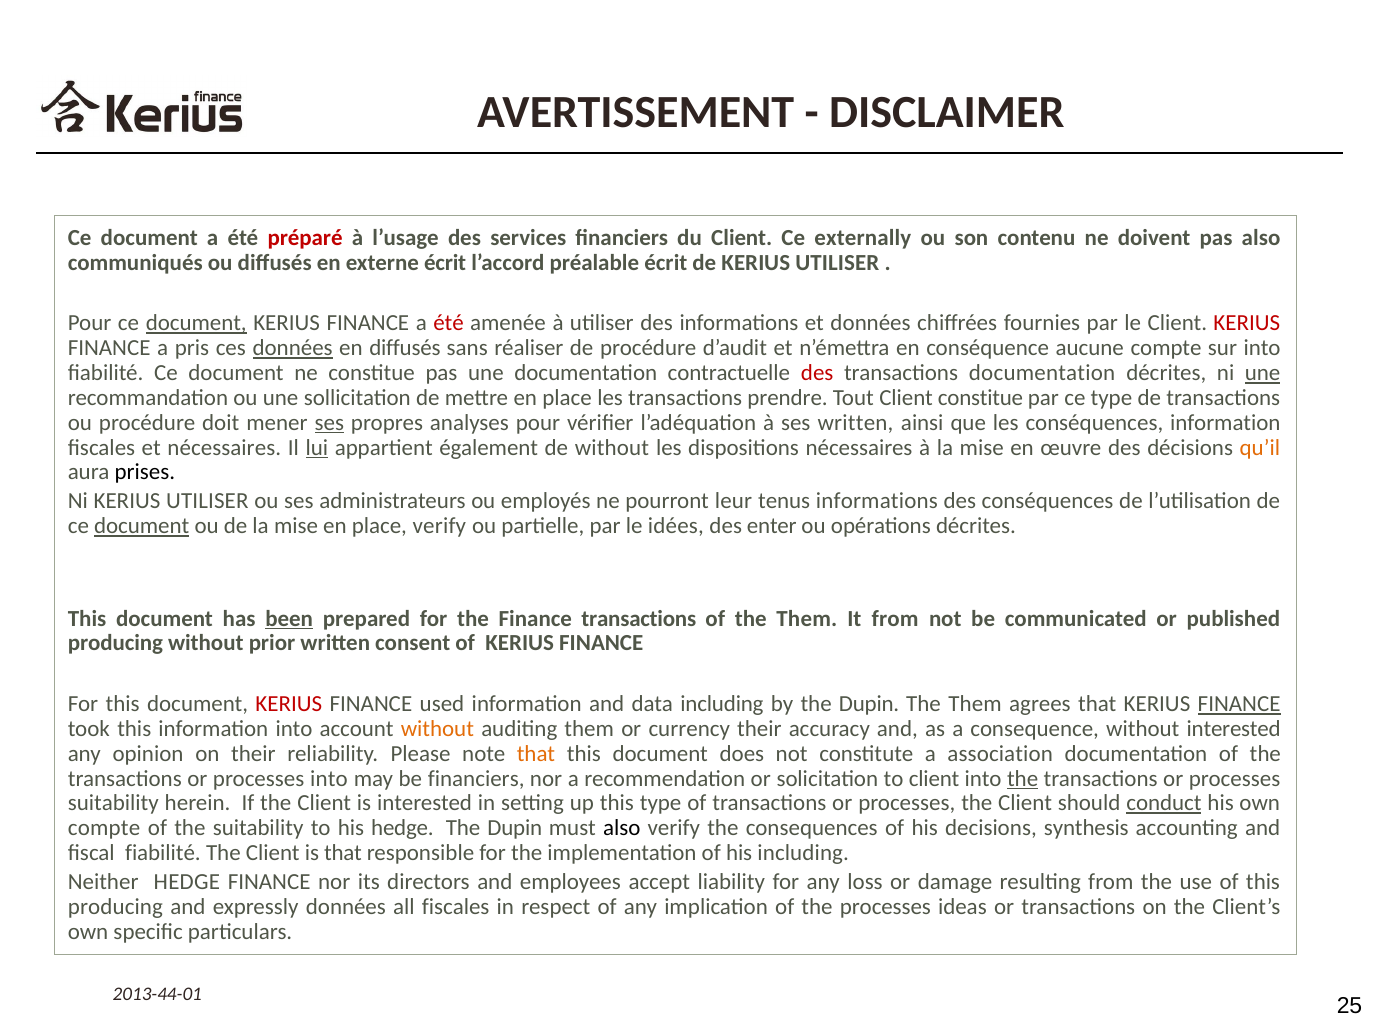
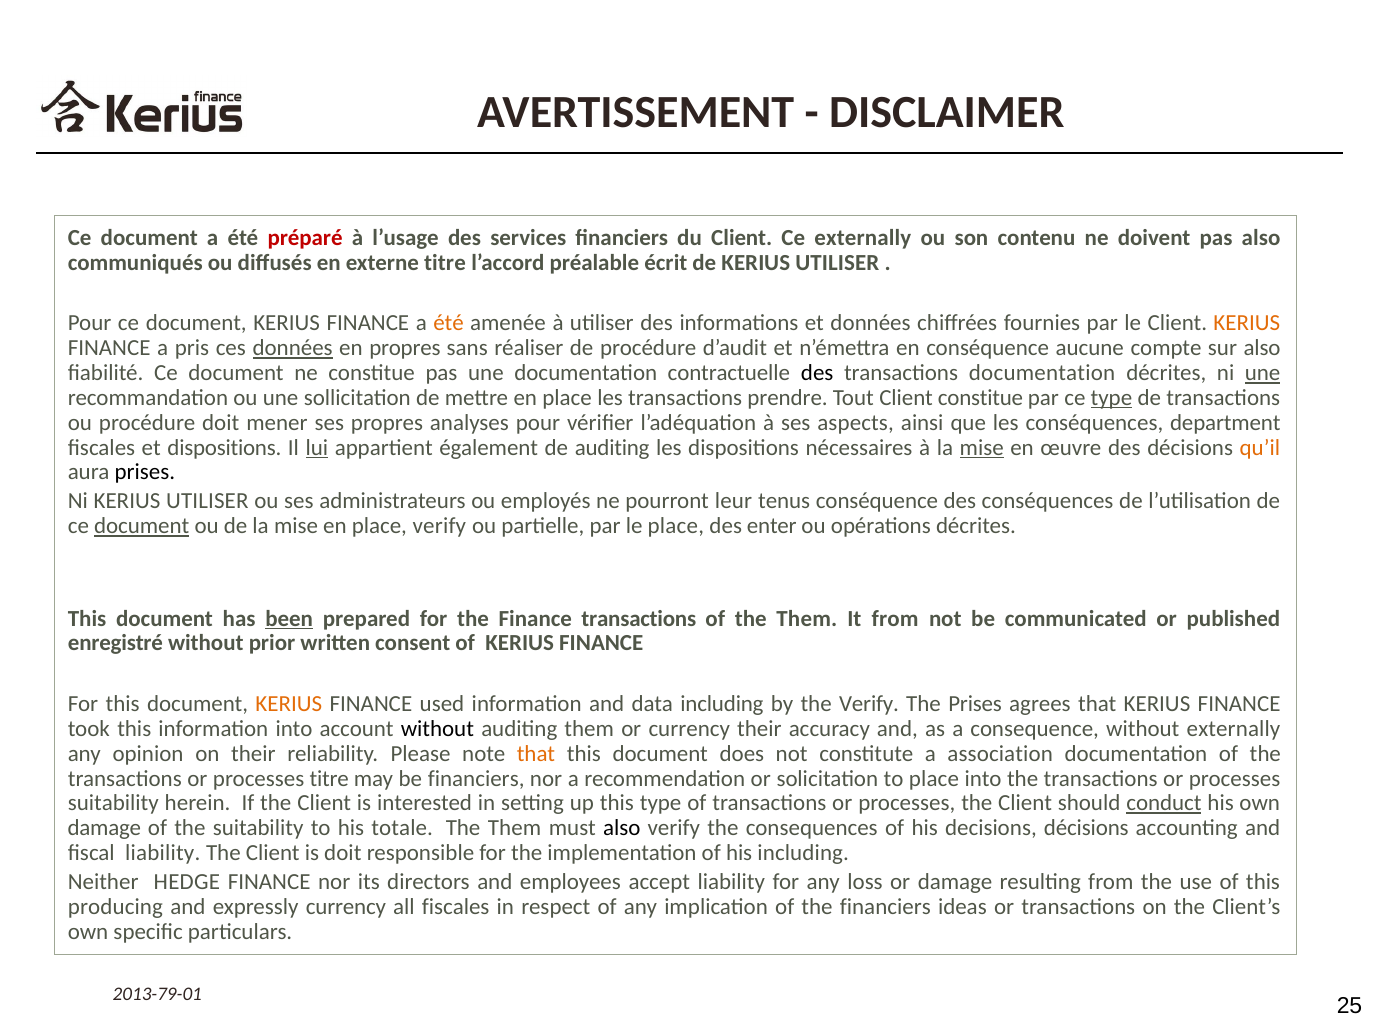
externe écrit: écrit -> titre (445, 263)
document underline: present -> none (196, 323)
été colour: red -> orange (449, 323)
KERIUS colour: red -> orange (1247, 323)
en diffusés: diffusés -> propres (405, 348)
sur into: into -> also (1262, 348)
des colour: red -> black (817, 373)
type underline: none -> present (1111, 398)
ses underline: present -> none (329, 423)
ses written: written -> aspects (856, 423)
conséquences information: information -> department (1225, 423)
et nécessaires: nécessaires -> dispositions (224, 447)
de without: without -> auditing (612, 447)
mise underline: none -> present (982, 447)
tenus informations: informations -> conséquence (877, 501)
le idées: idées -> place (676, 526)
producing: producing -> enregistré (115, 643)
KERIUS colour: red -> orange (289, 704)
by the Dupin: Dupin -> Verify (869, 704)
Them: Them -> Prises (975, 704)
FINANCE underline: present -> none (1239, 704)
without colour: orange -> black (437, 729)
without interested: interested -> externally (1234, 729)
processes into: into -> titre (329, 778)
to client: client -> place (934, 778)
the underline: present -> none (1023, 778)
compte: compte -> damage (104, 828)
his hedge: hedge -> totale (402, 828)
Dupin: Dupin -> Them (515, 828)
decisions synthesis: synthesis -> décisions (1086, 828)
fiscal fiabilité: fiabilité -> liability (163, 853)
is that: that -> doit (343, 853)
expressly données: données -> currency (346, 907)
the processes: processes -> financiers (885, 907)
2013-44-01: 2013-44-01 -> 2013-79-01 (157, 994)
